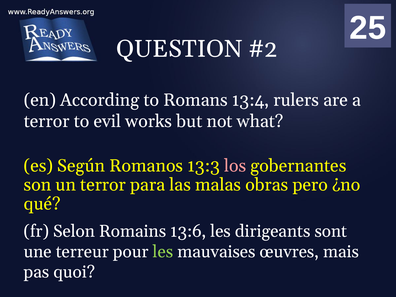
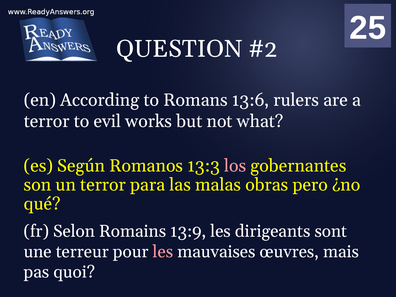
13:4: 13:4 -> 13:6 (251, 100)
13:6: 13:6 -> 13:9 (188, 231)
les colour: light green -> pink (163, 252)
